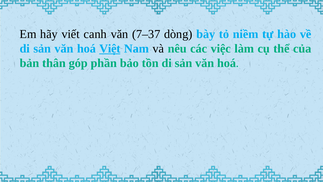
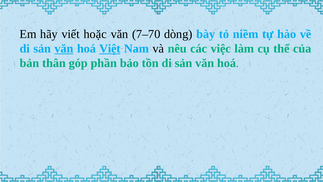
canh: canh -> hoặc (95, 34)
7–37: 7–37 -> 7–70 (146, 34)
văn underline: none -> present (64, 48)
